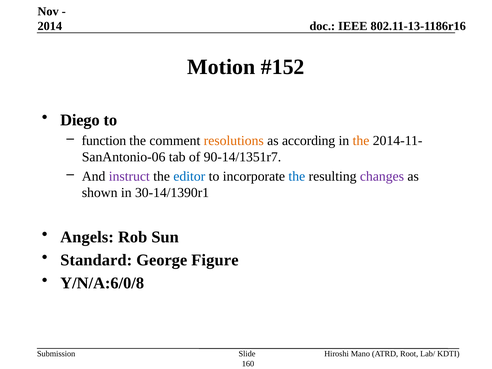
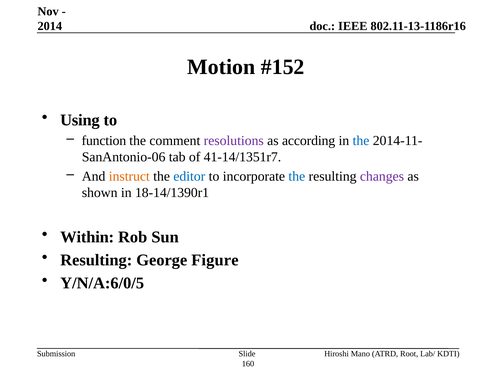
Diego: Diego -> Using (80, 120)
resolutions colour: orange -> purple (234, 141)
the colour: orange -> blue (361, 141)
90-14/1351r7: 90-14/1351r7 -> 41-14/1351r7 (242, 157)
instruct colour: purple -> orange (129, 176)
30-14/1390r1: 30-14/1390r1 -> 18-14/1390r1 (172, 193)
Angels: Angels -> Within (87, 237)
Standard: Standard -> Resulting (96, 260)
Y/N/A:6/0/8: Y/N/A:6/0/8 -> Y/N/A:6/0/5 (102, 283)
